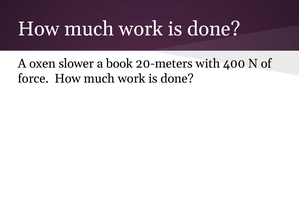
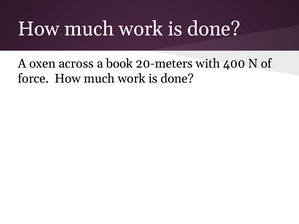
slower: slower -> across (76, 64)
